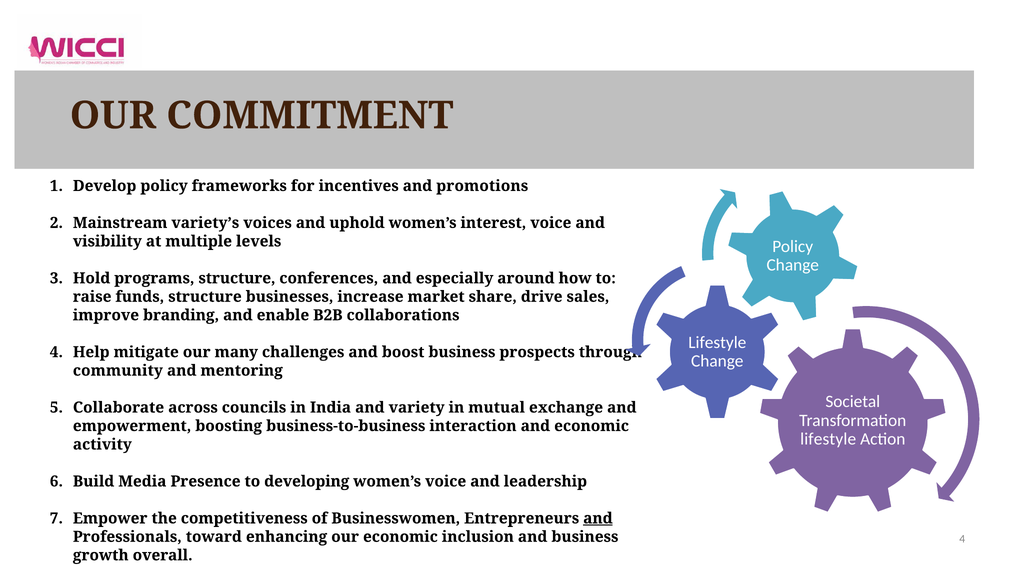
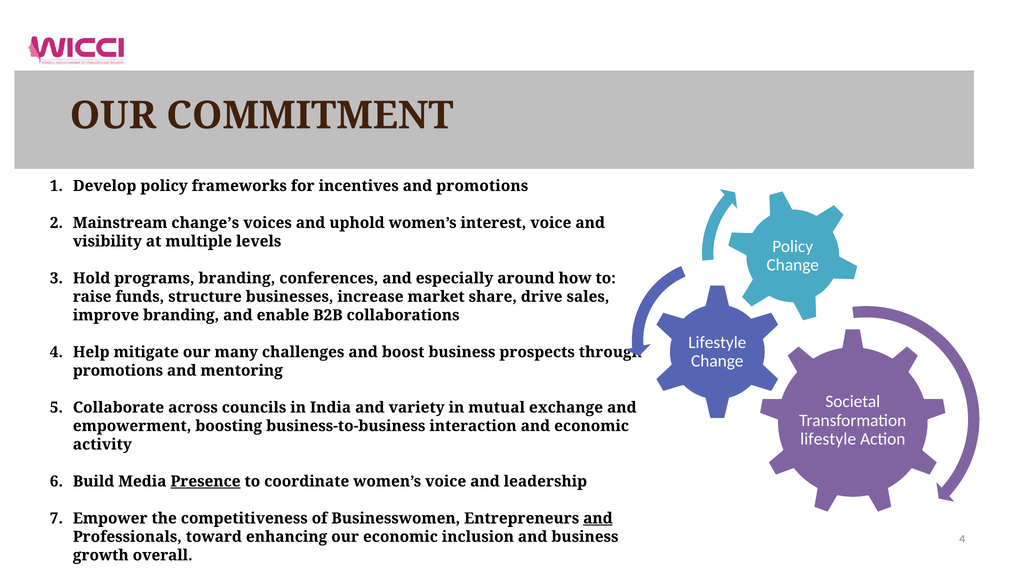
variety’s: variety’s -> change’s (205, 223)
programs structure: structure -> branding (237, 279)
community: community -> promotions (118, 371)
Presence underline: none -> present (205, 482)
developing: developing -> coordinate (307, 482)
